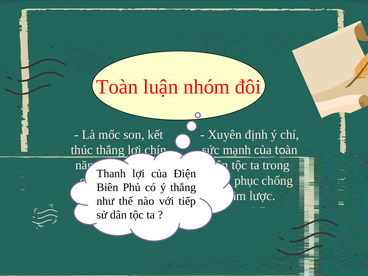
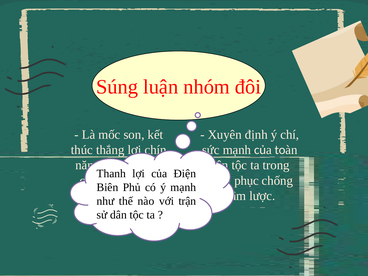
Toàn: Toàn -> Súng (117, 87)
ý thắng: thắng -> mạnh (183, 187)
tiếp: tiếp -> trận (187, 201)
